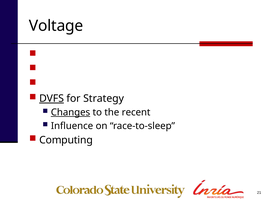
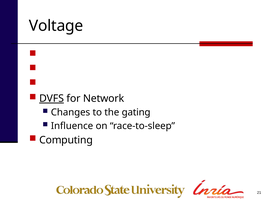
Strategy: Strategy -> Network (104, 98)
Changes underline: present -> none (70, 112)
recent: recent -> gating (136, 112)
